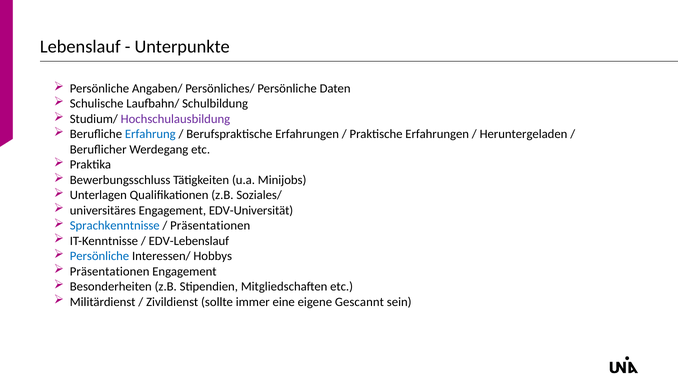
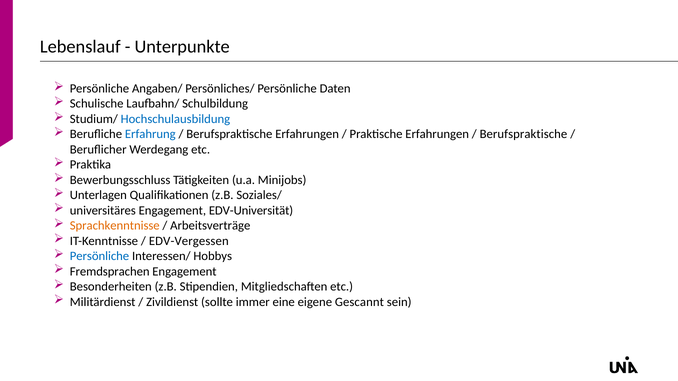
Hochschulausbildung colour: purple -> blue (175, 119)
Heruntergeladen: Heruntergeladen -> Berufspraktische (523, 134)
Sprachkenntnisse colour: blue -> orange (115, 226)
Präsentationen: Präsentationen -> Arbeitsverträge (210, 226)
EDV-Lebenslauf: EDV-Lebenslauf -> EDV-Vergessen (189, 241)
Präsentationen: Präsentationen -> Fremdsprachen (110, 272)
